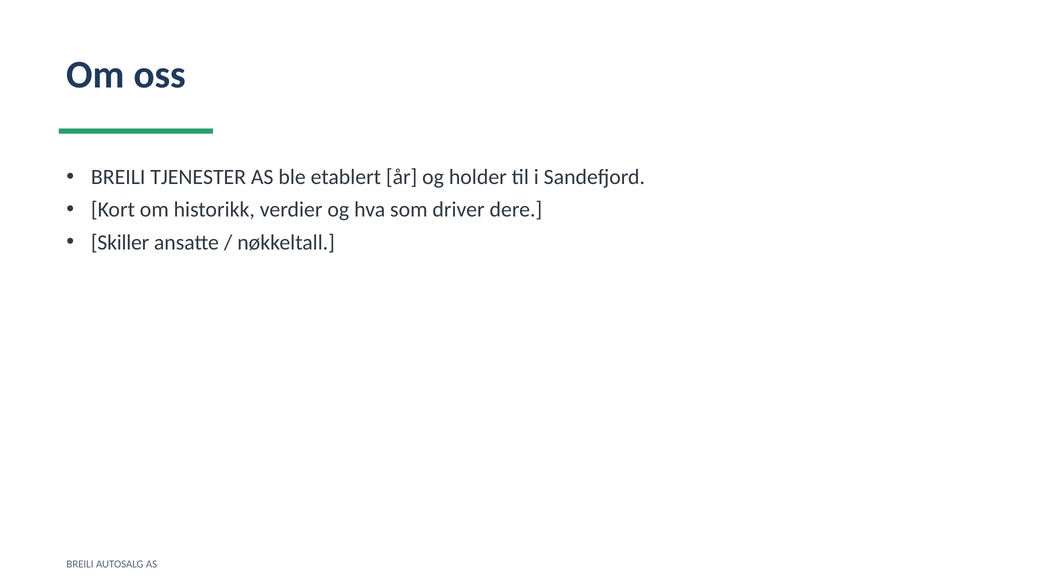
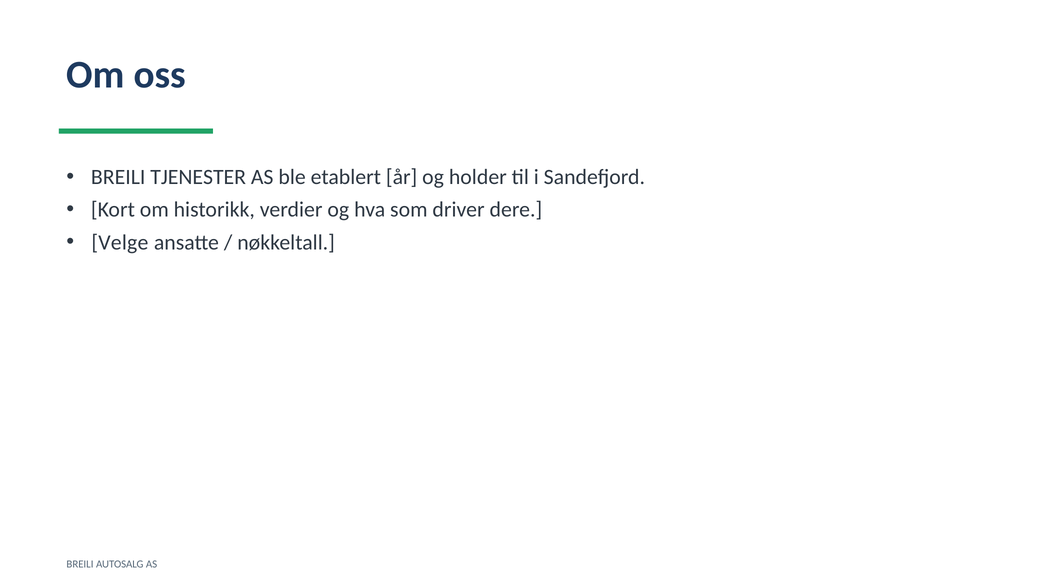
Skiller: Skiller -> Velge (120, 242)
